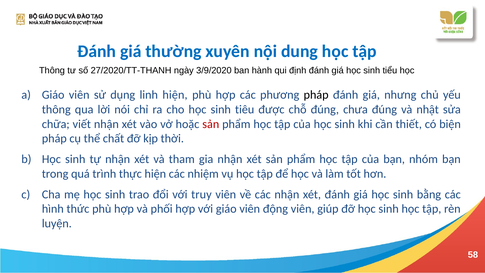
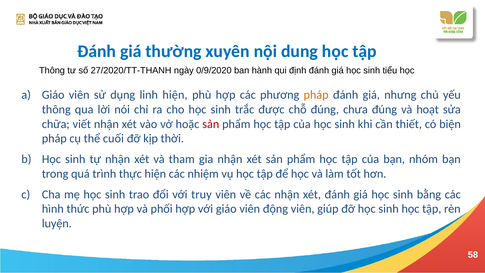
3/9/2020: 3/9/2020 -> 0/9/2020 (214, 70)
pháp colour: black -> orange (316, 95)
tiêu: tiêu -> trắc (245, 109)
nhật: nhật -> hoạt (428, 109)
chất: chất -> cuối (113, 138)
